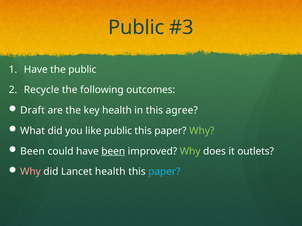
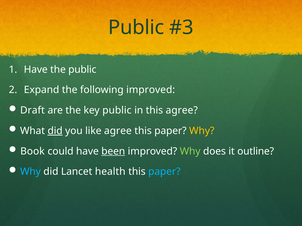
Recycle: Recycle -> Expand (42, 90)
following outcomes: outcomes -> improved (151, 90)
key health: health -> public (117, 111)
did underline: none -> present (55, 131)
like public: public -> agree (118, 131)
Why colour: light green -> yellow (202, 131)
Been: Been -> Book (32, 152)
outlets: outlets -> outline (256, 152)
Why colour: pink -> light blue (30, 172)
